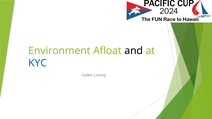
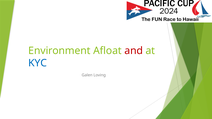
and colour: black -> red (134, 51)
